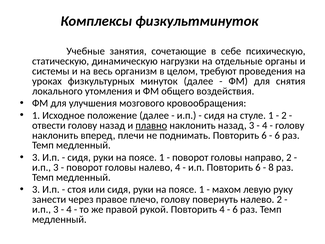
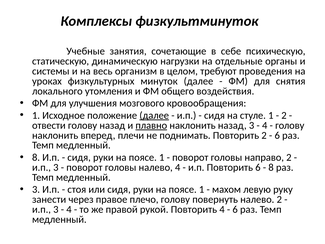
далее underline: none -> present (154, 115)
поднимать Повторить 6: 6 -> 2 (264, 135)
3: 3 -> 8 (36, 157)
